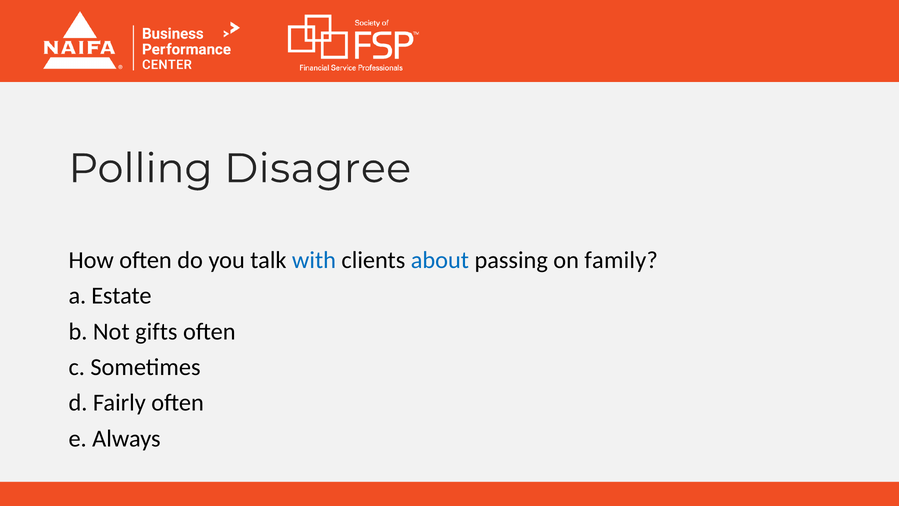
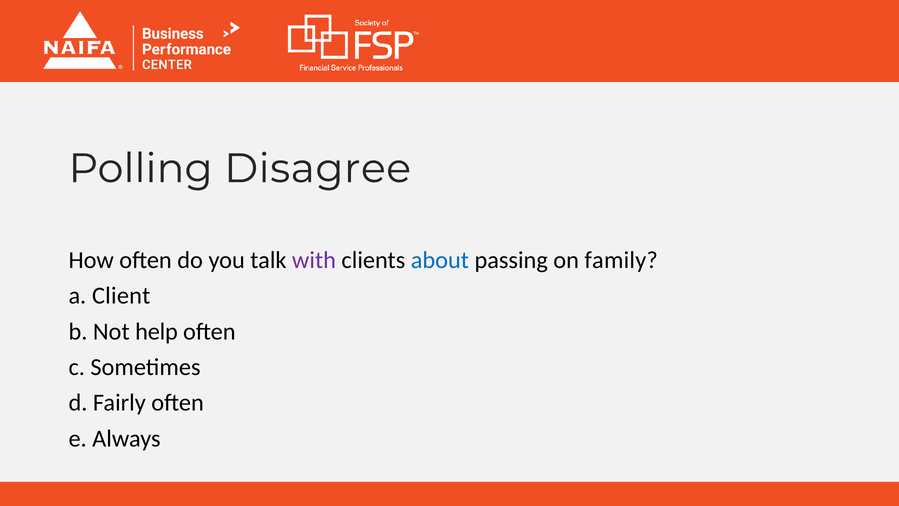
with colour: blue -> purple (314, 260)
Estate: Estate -> Client (121, 296)
gifts: gifts -> help (156, 331)
